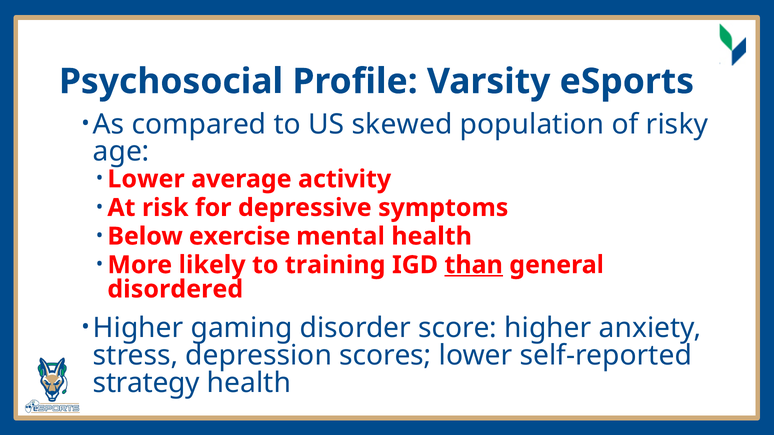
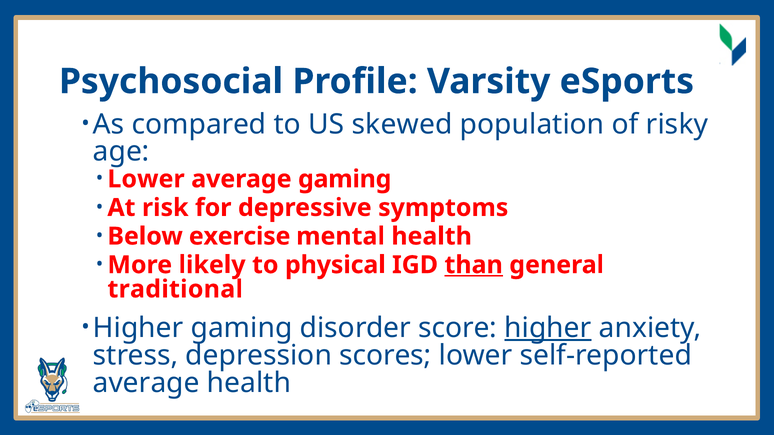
average activity: activity -> gaming (345, 179)
training: training -> physical (335, 265)
disordered: disordered -> traditional (175, 289)
higher underline: none -> present (548, 328)
strategy: strategy -> average (146, 383)
